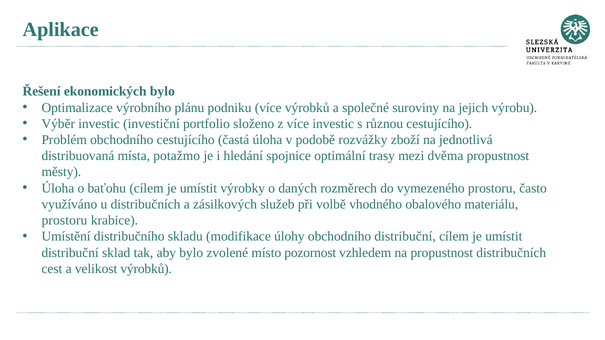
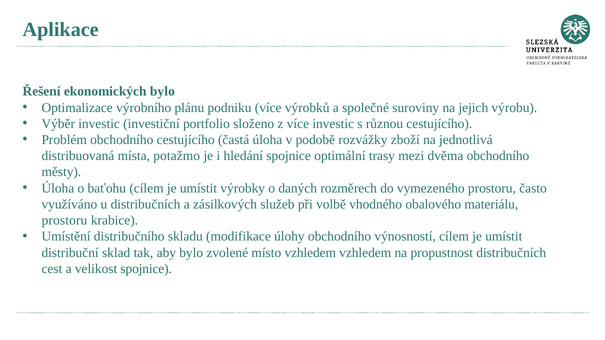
dvěma propustnost: propustnost -> obchodního (498, 156)
obchodního distribuční: distribuční -> výnosností (405, 237)
místo pozornost: pozornost -> vzhledem (310, 253)
velikost výrobků: výrobků -> spojnice (146, 269)
